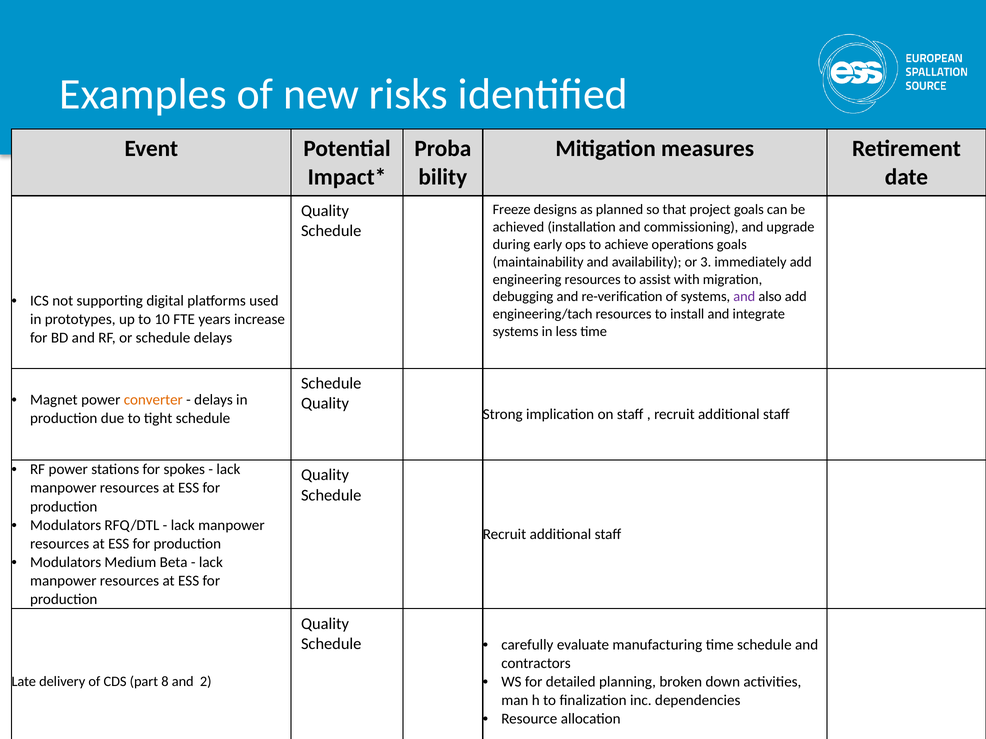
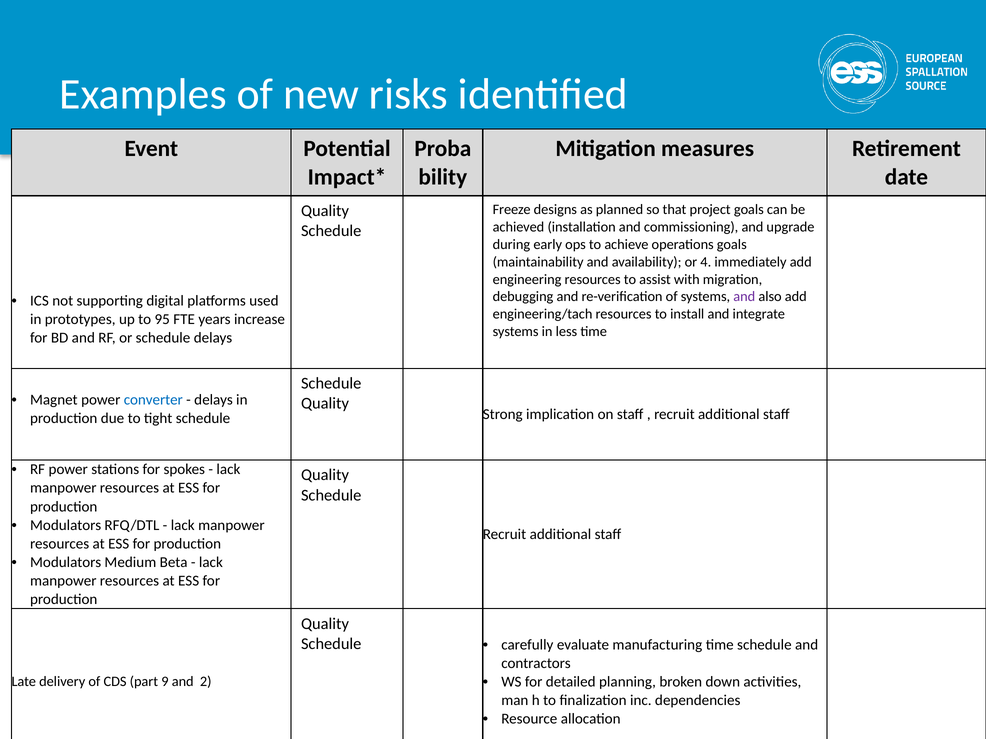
3: 3 -> 4 (706, 262)
10: 10 -> 95 (162, 319)
converter colour: orange -> blue (153, 400)
8: 8 -> 9 (165, 682)
